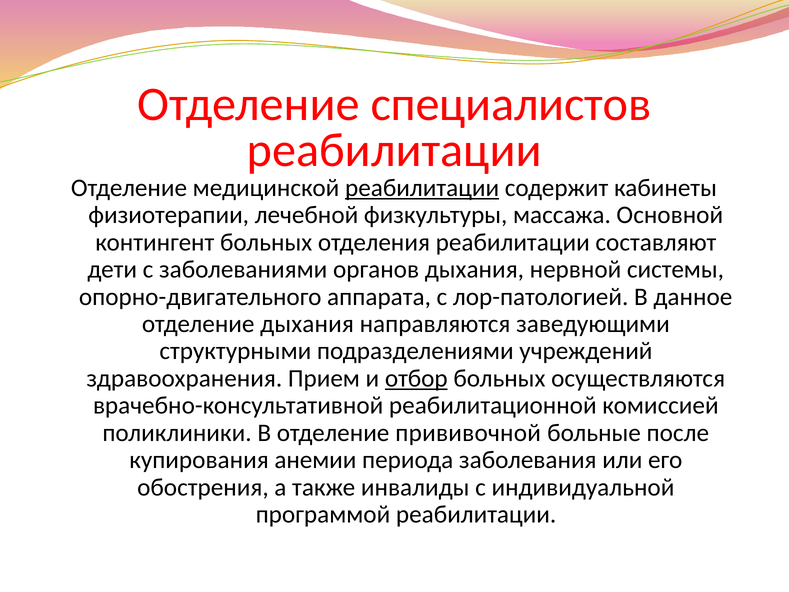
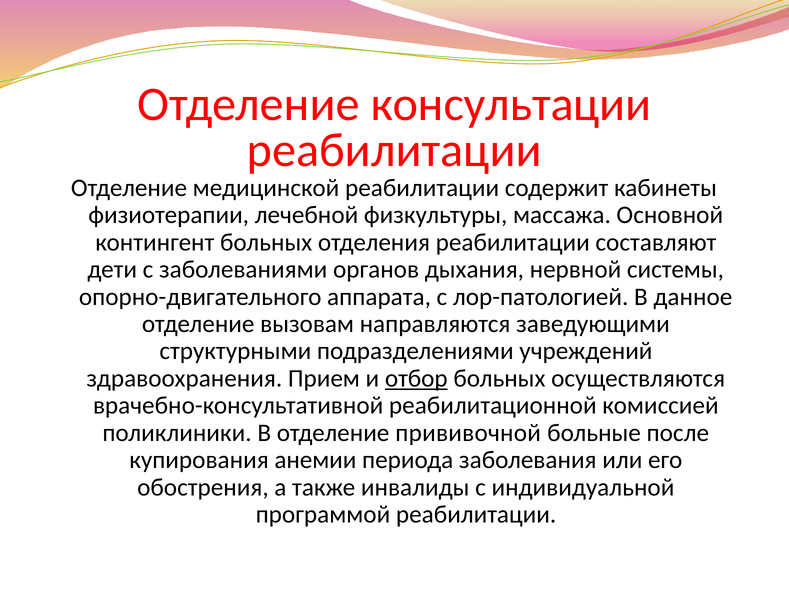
специалистов: специалистов -> консультации (511, 104)
реабилитации underline: present -> none (422, 188)
отделение дыхания: дыхания -> вызовам (307, 324)
